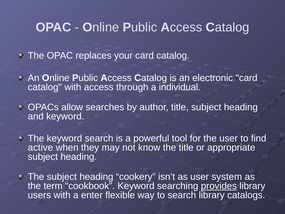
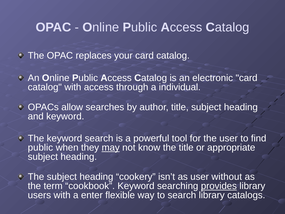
active: active -> public (40, 147)
may underline: none -> present (111, 147)
system: system -> without (227, 177)
